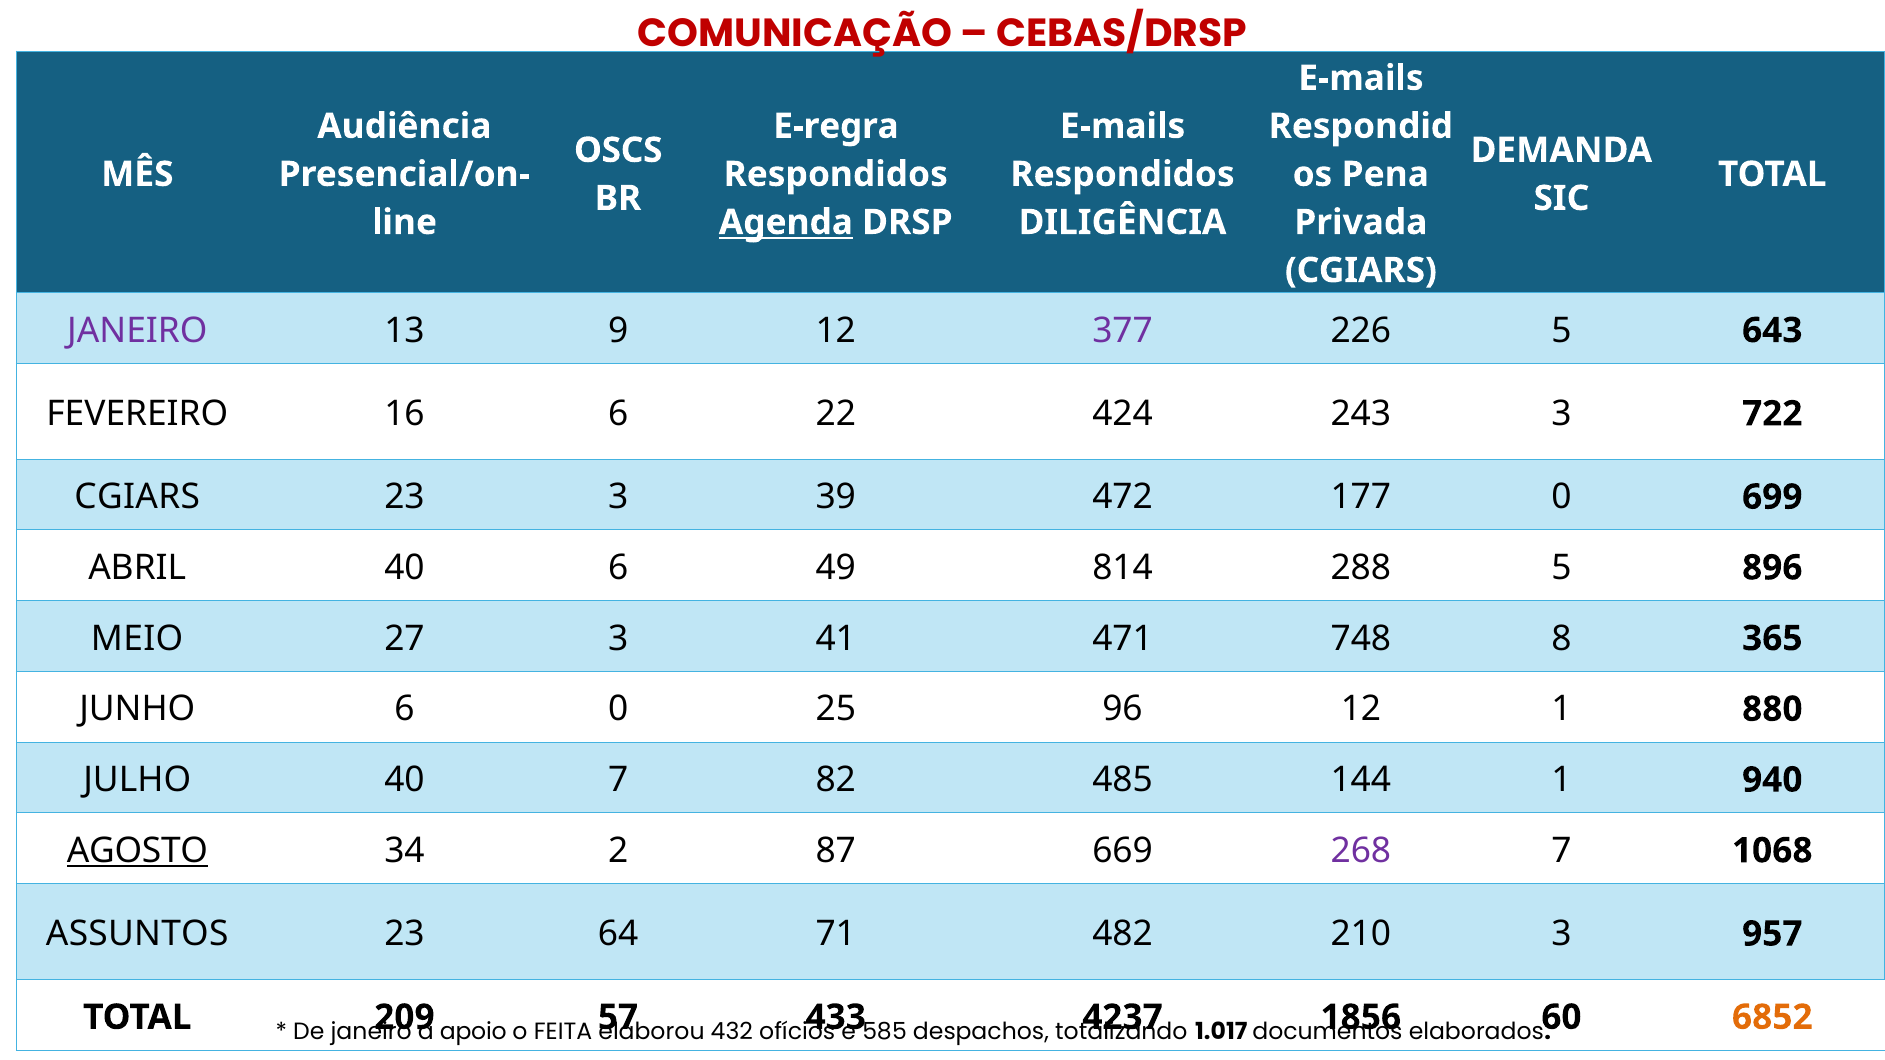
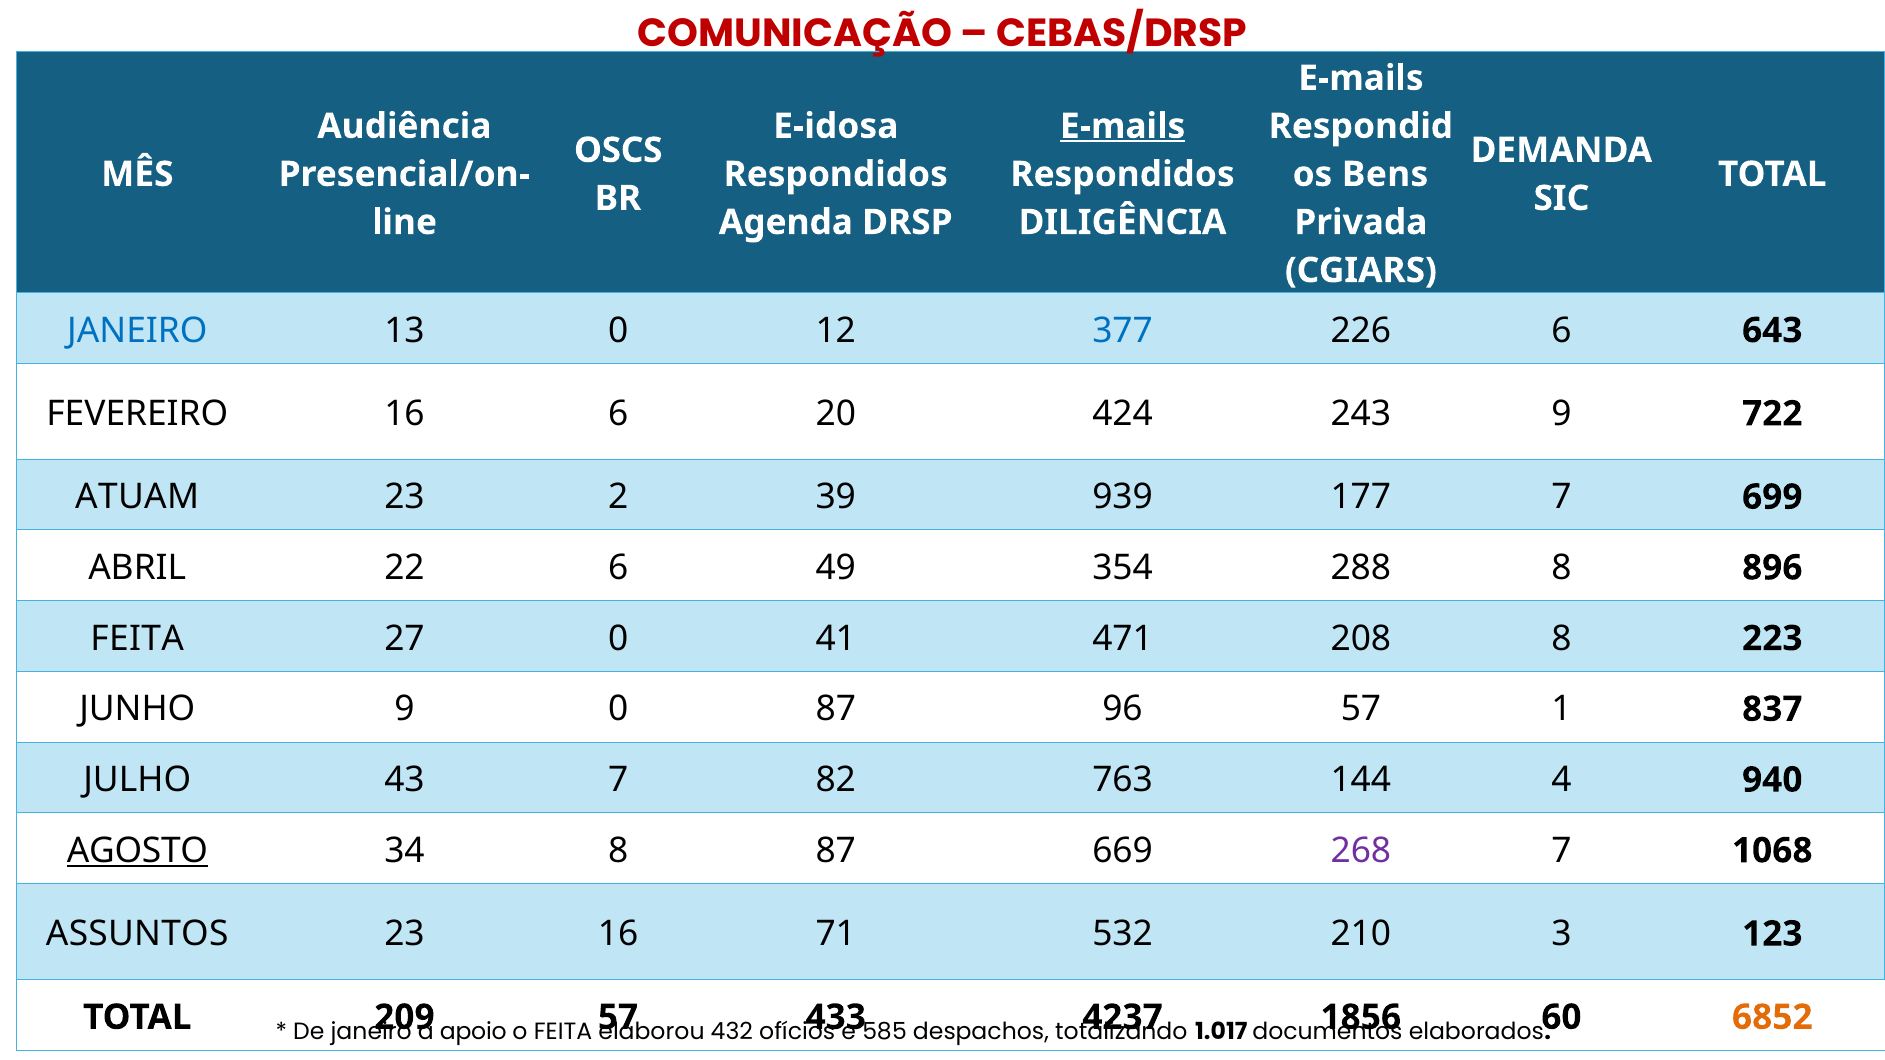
E-regra: E-regra -> E-idosa (836, 126)
E-mails underline: none -> present (1123, 126)
Pena: Pena -> Bens (1385, 174)
Agenda underline: present -> none (786, 222)
JANEIRO colour: purple -> blue (137, 331)
13 9: 9 -> 0 (618, 331)
377 colour: purple -> blue (1123, 331)
226 5: 5 -> 6 (1562, 331)
22: 22 -> 20 (836, 414)
243 3: 3 -> 9 (1562, 414)
CGIARS: CGIARS -> ATUAM (137, 497)
23 3: 3 -> 2 (618, 497)
472: 472 -> 939 (1123, 497)
177 0: 0 -> 7 (1562, 497)
ABRIL 40: 40 -> 22 (404, 568)
814: 814 -> 354 (1123, 568)
288 5: 5 -> 8 (1562, 568)
MEIO: MEIO -> FEITA (137, 639)
27 3: 3 -> 0 (618, 639)
748: 748 -> 208 (1361, 639)
365: 365 -> 223 (1772, 639)
JUNHO 6: 6 -> 9 (405, 709)
0 25: 25 -> 87 (836, 709)
96 12: 12 -> 57 (1361, 709)
880: 880 -> 837 (1772, 709)
JULHO 40: 40 -> 43 (404, 780)
485: 485 -> 763 (1123, 780)
144 1: 1 -> 4 (1562, 780)
34 2: 2 -> 8 (618, 851)
23 64: 64 -> 16 (618, 934)
482: 482 -> 532 (1123, 934)
957: 957 -> 123 (1772, 934)
